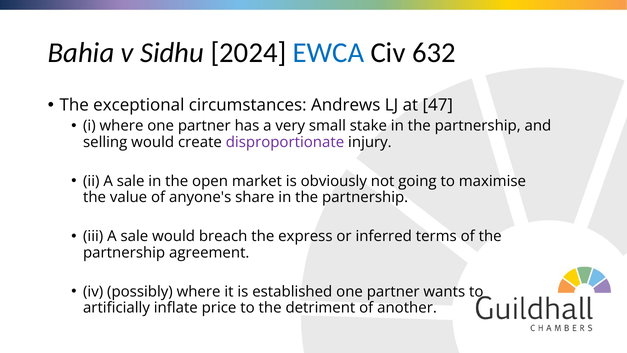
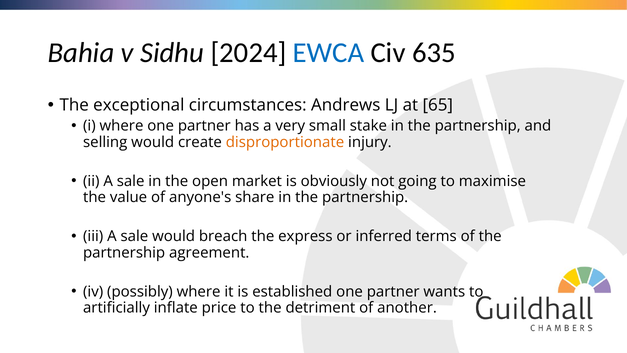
632: 632 -> 635 (434, 53)
47: 47 -> 65 (438, 105)
disproportionate colour: purple -> orange (285, 142)
